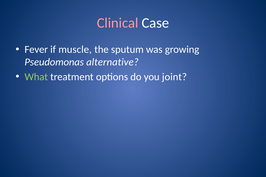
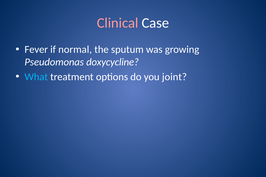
muscle: muscle -> normal (75, 50)
alternative: alternative -> doxycycline (113, 62)
What colour: light green -> light blue (36, 77)
